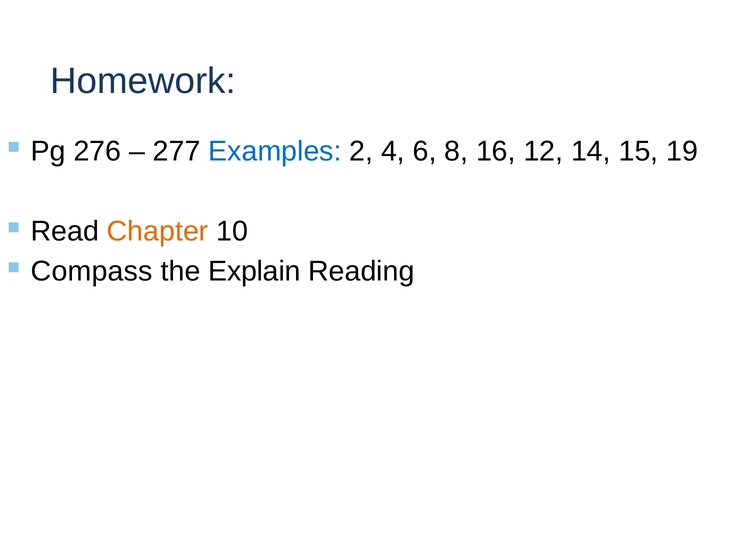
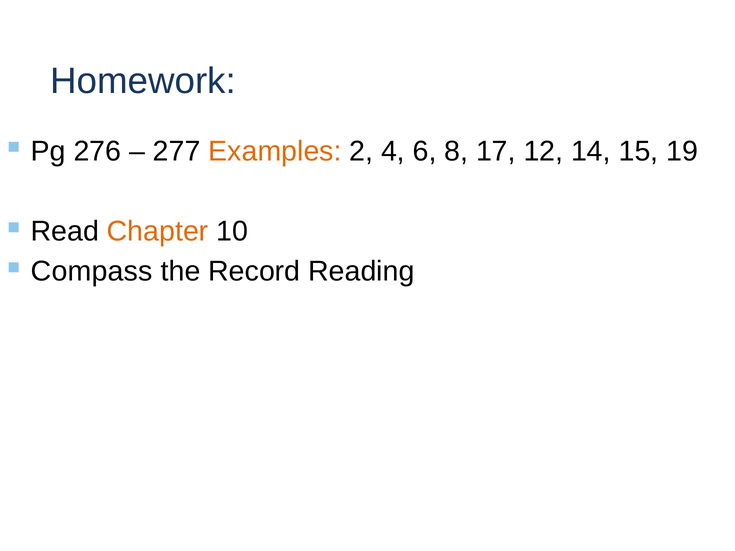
Examples colour: blue -> orange (275, 151)
16: 16 -> 17 (496, 151)
Explain: Explain -> Record (254, 272)
